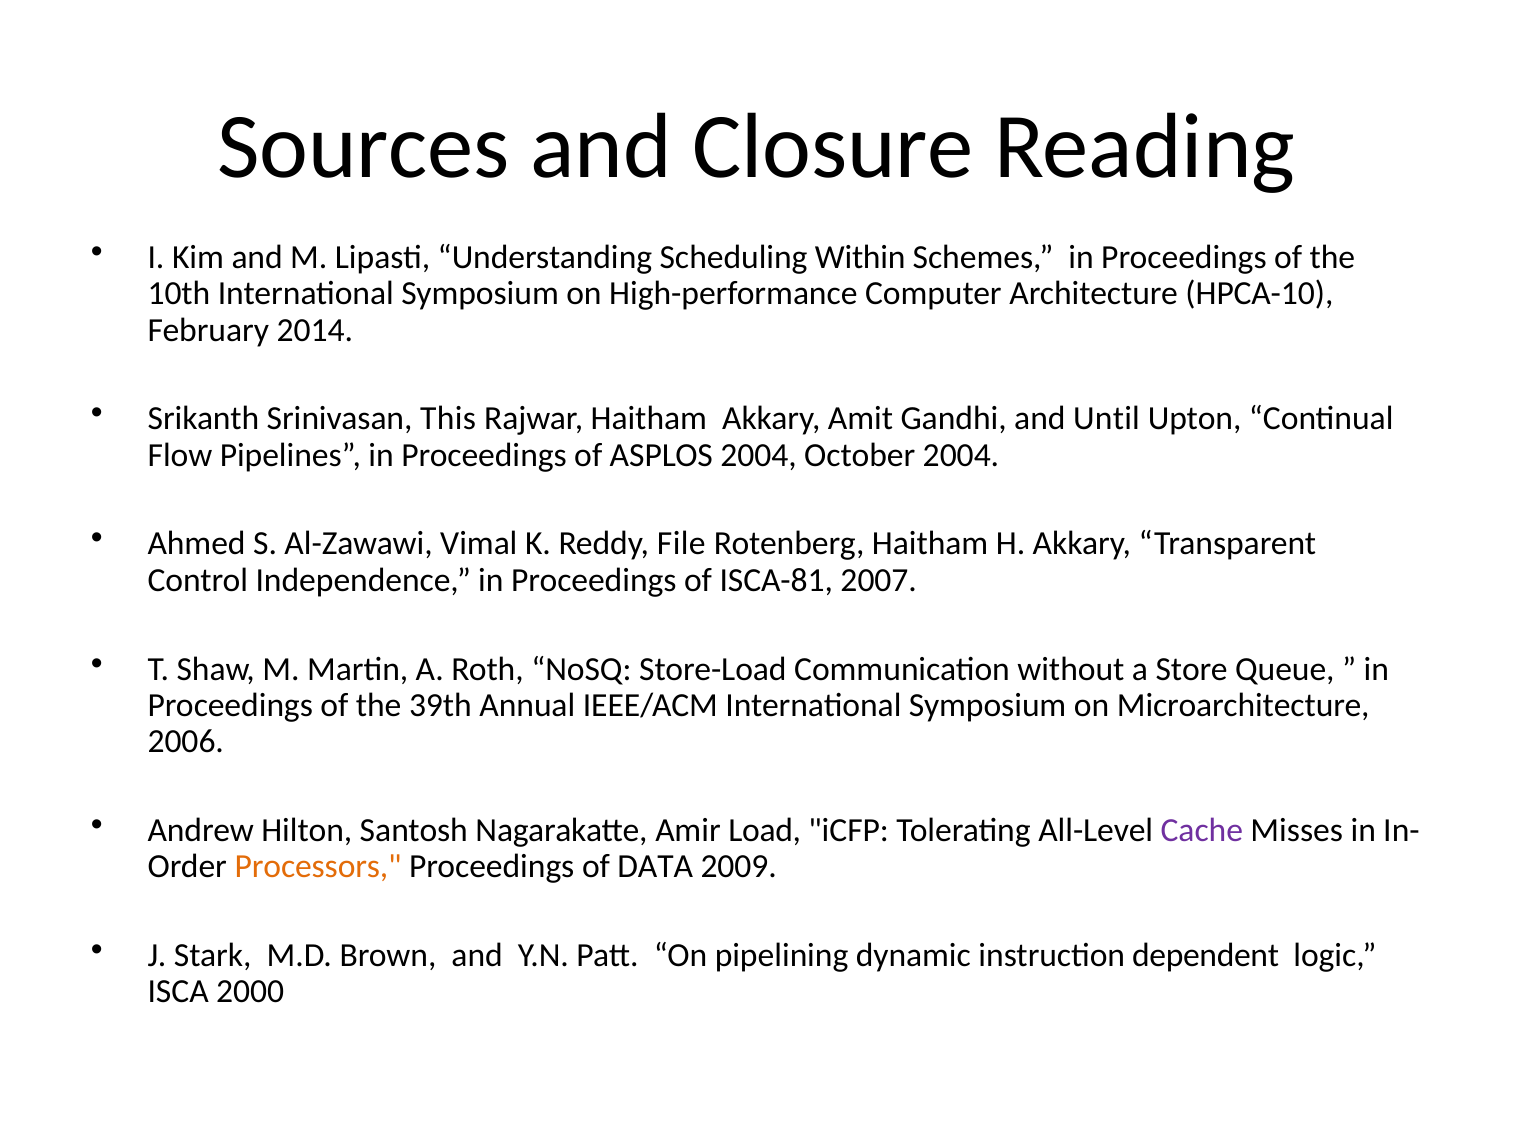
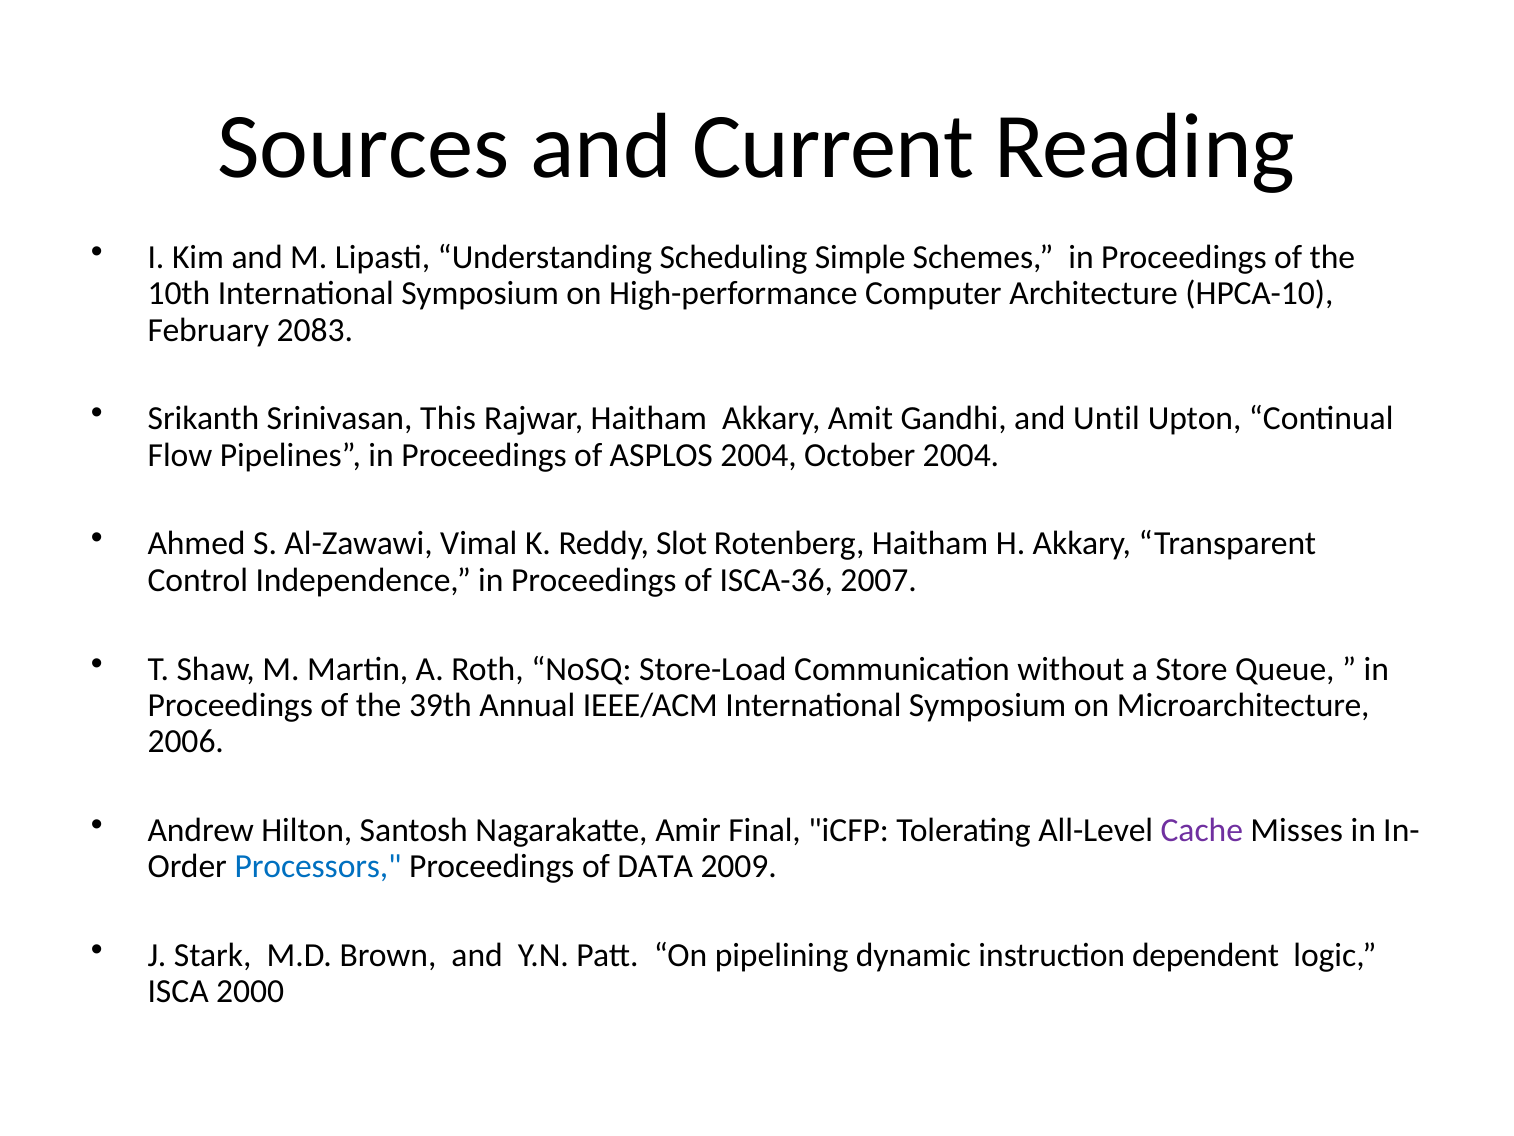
Closure: Closure -> Current (833, 147)
Within: Within -> Simple (860, 257)
2014: 2014 -> 2083 (315, 330)
File: File -> Slot (682, 544)
ISCA-81: ISCA-81 -> ISCA-36 (776, 580)
Load: Load -> Final (765, 830)
Processors colour: orange -> blue (318, 866)
